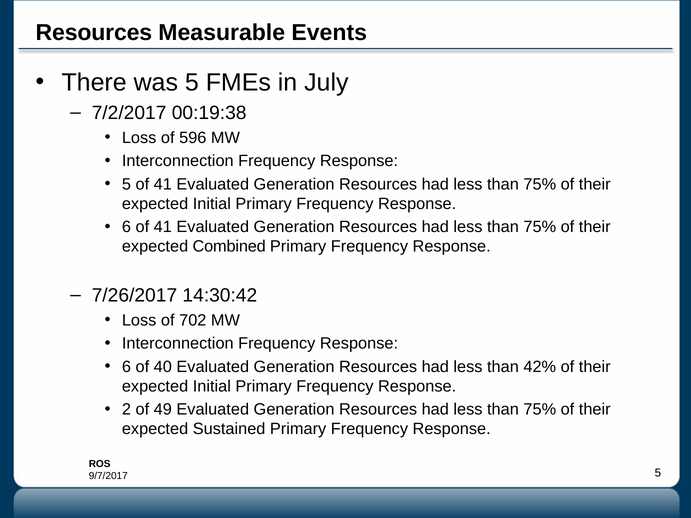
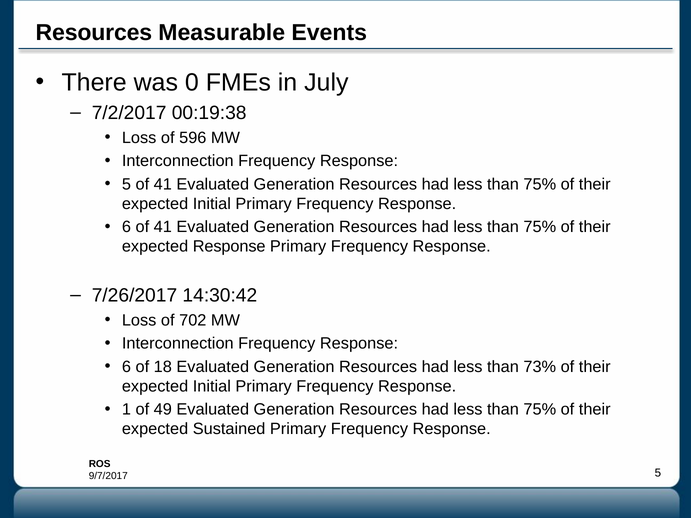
was 5: 5 -> 0 (192, 83)
expected Combined: Combined -> Response (229, 247)
40: 40 -> 18 (163, 367)
42%: 42% -> 73% (540, 367)
2: 2 -> 1 (127, 410)
